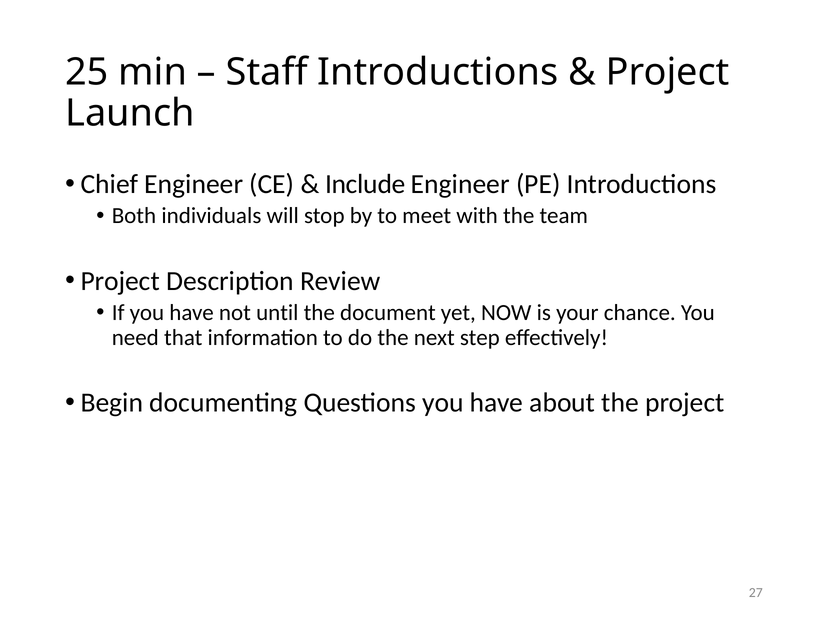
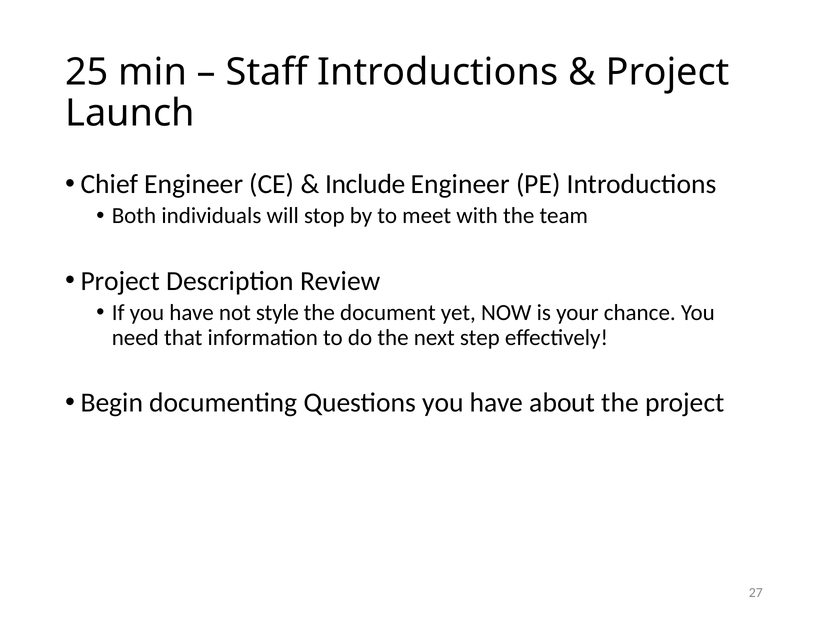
until: until -> style (277, 313)
